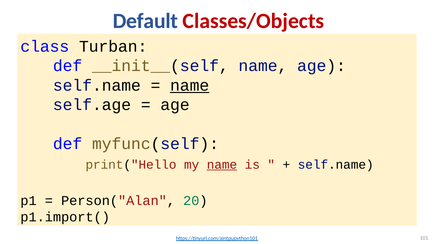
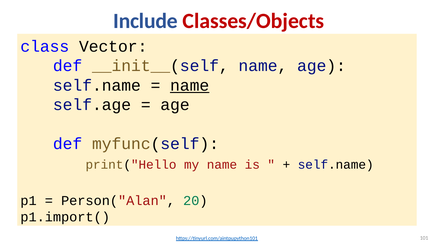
Default: Default -> Include (145, 21)
Turban: Turban -> Vector (113, 46)
name underline: present -> none (222, 165)
